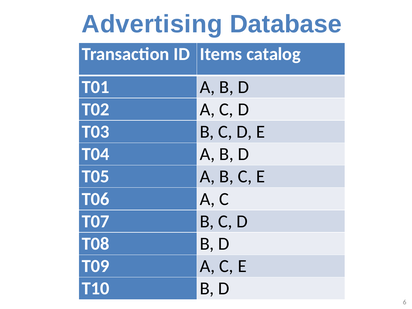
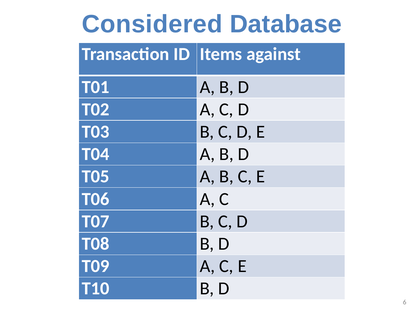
Advertising: Advertising -> Considered (152, 24)
catalog: catalog -> against (274, 54)
